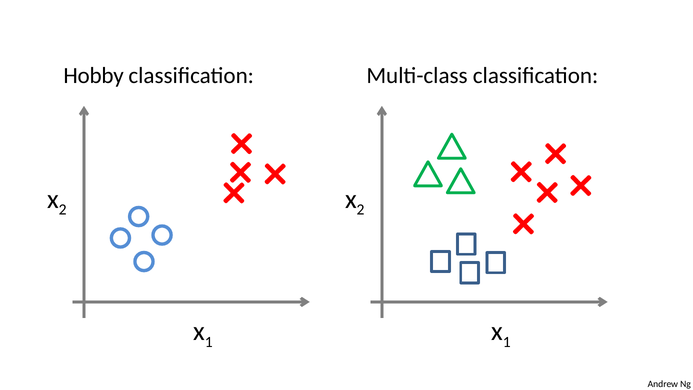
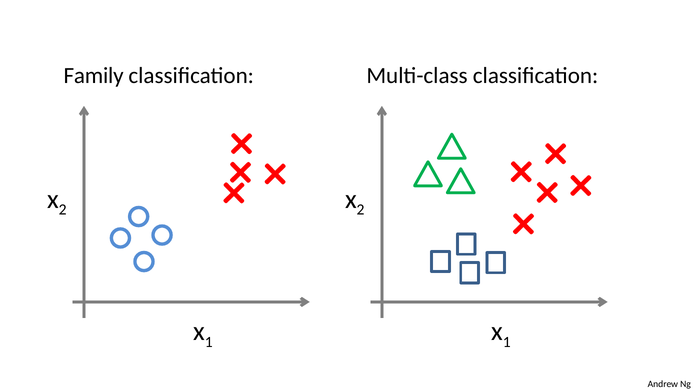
Hobby: Hobby -> Family (94, 76)
